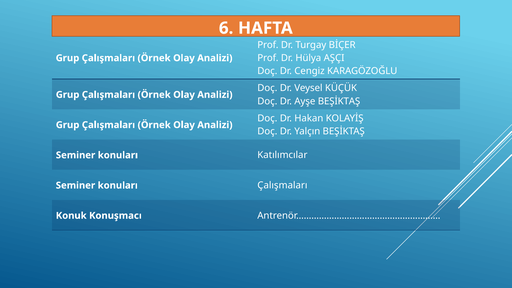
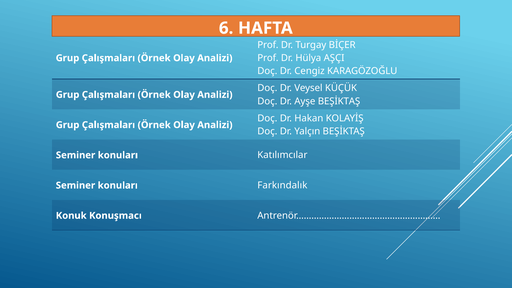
konuları Çalışmaları: Çalışmaları -> Farkındalık (282, 185)
